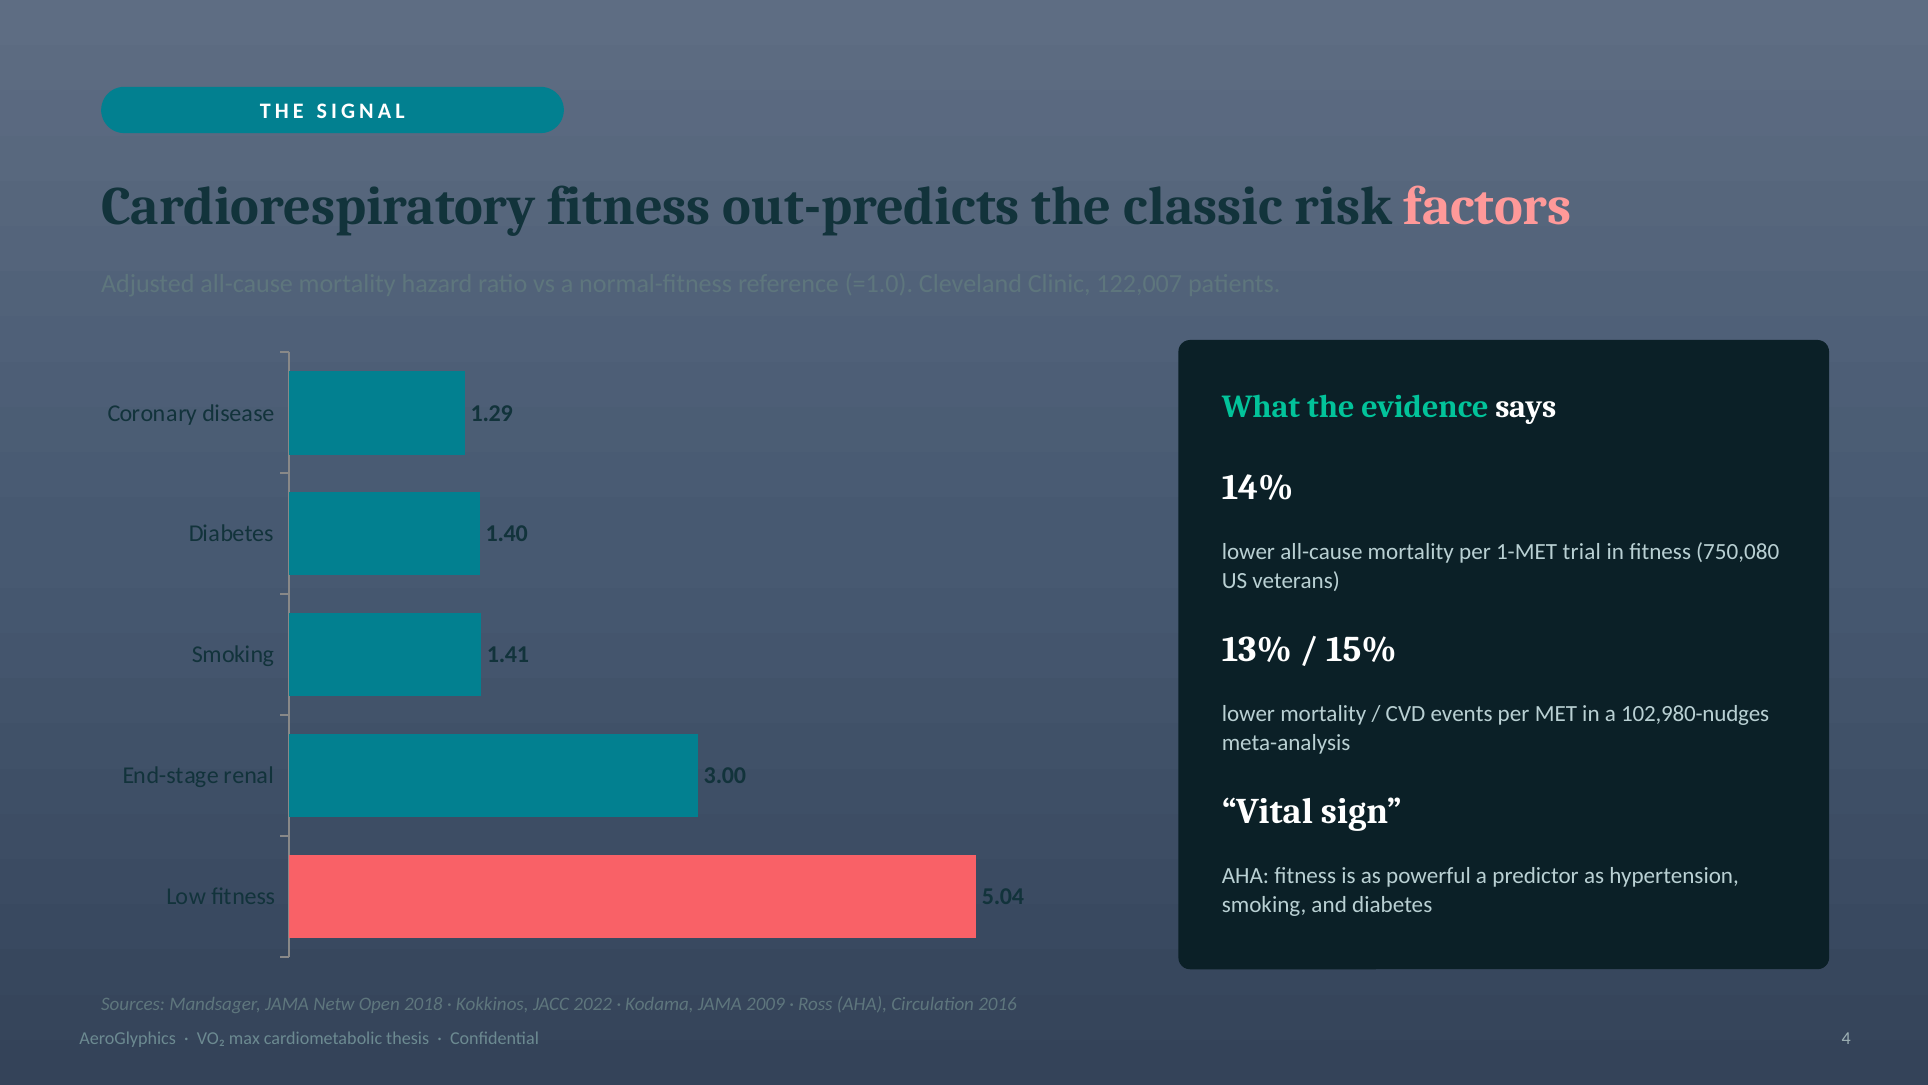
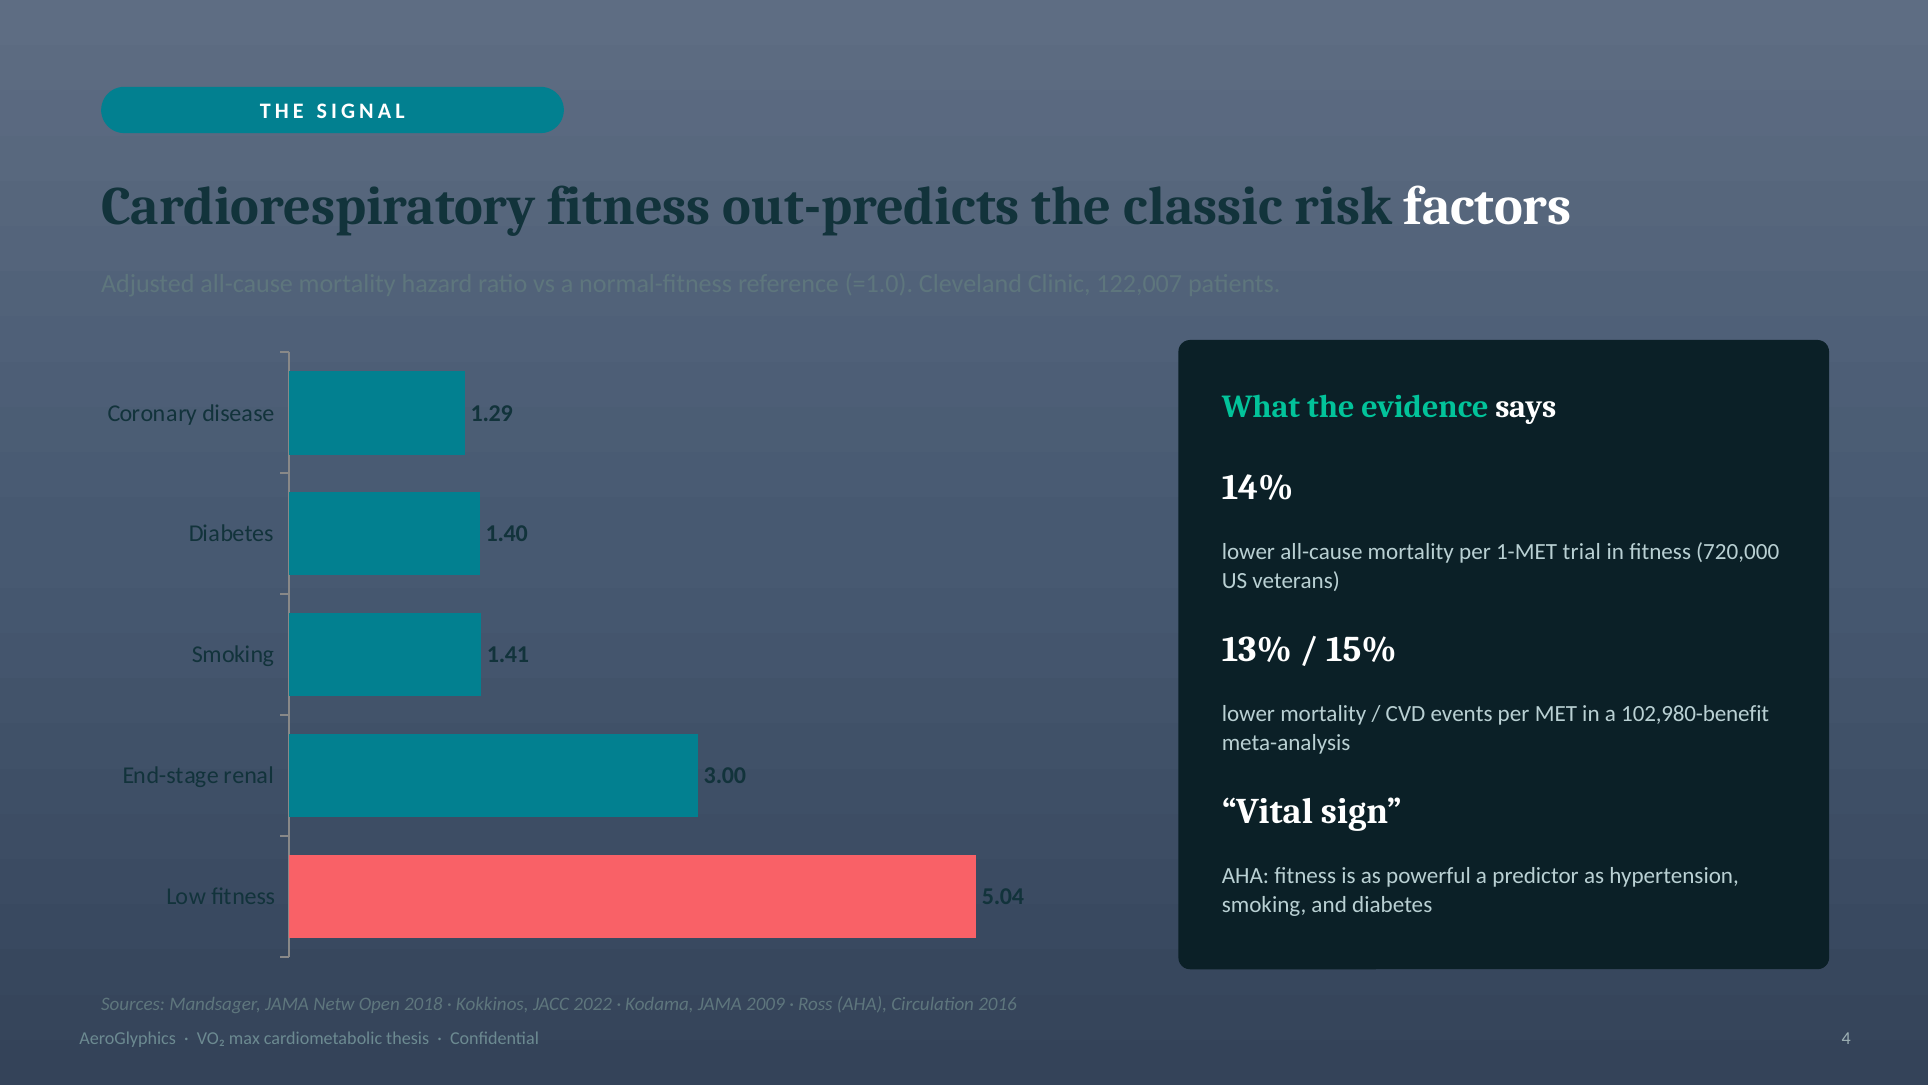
factors colour: pink -> white (1488, 206)
750,080: 750,080 -> 720,000 (1738, 552)
102,980-nudges: 102,980-nudges -> 102,980-benefit (1695, 714)
